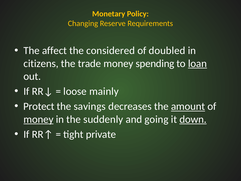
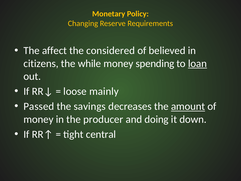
doubled: doubled -> believed (167, 51)
trade: trade -> while (89, 63)
Protect: Protect -> Passed (39, 106)
money underline: present -> none (38, 119)
suddenly: suddenly -> producer (103, 119)
going: going -> doing (157, 119)
down underline: present -> none (193, 119)
private: private -> central (101, 134)
